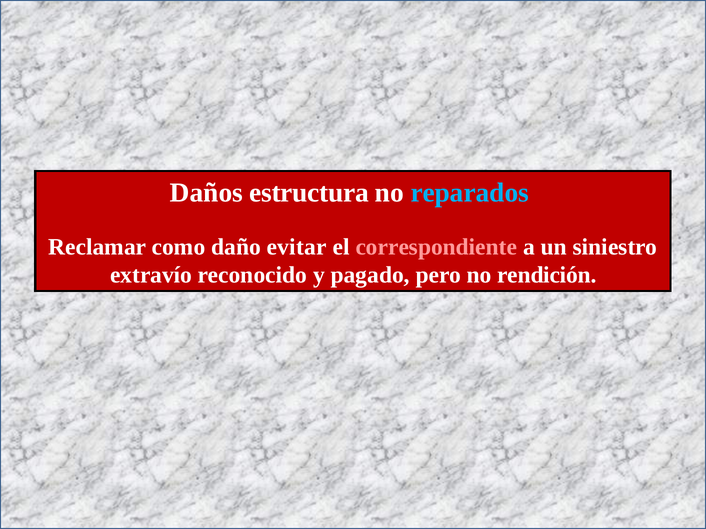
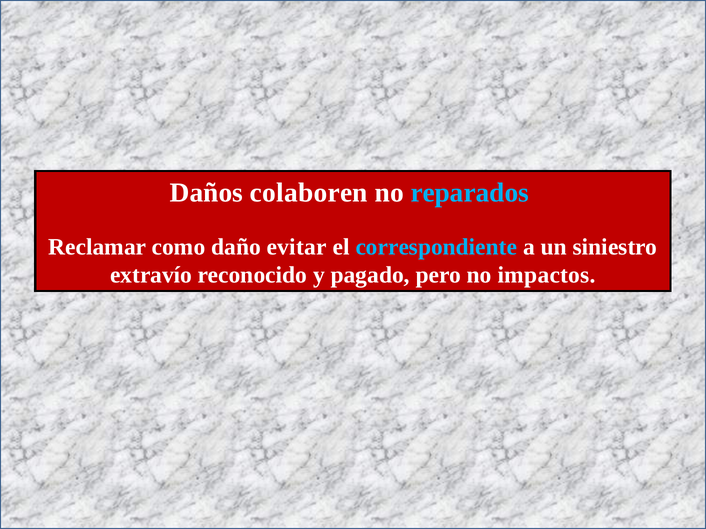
estructura: estructura -> colaboren (309, 193)
correspondiente colour: pink -> light blue (436, 247)
rendición: rendición -> impactos (547, 275)
